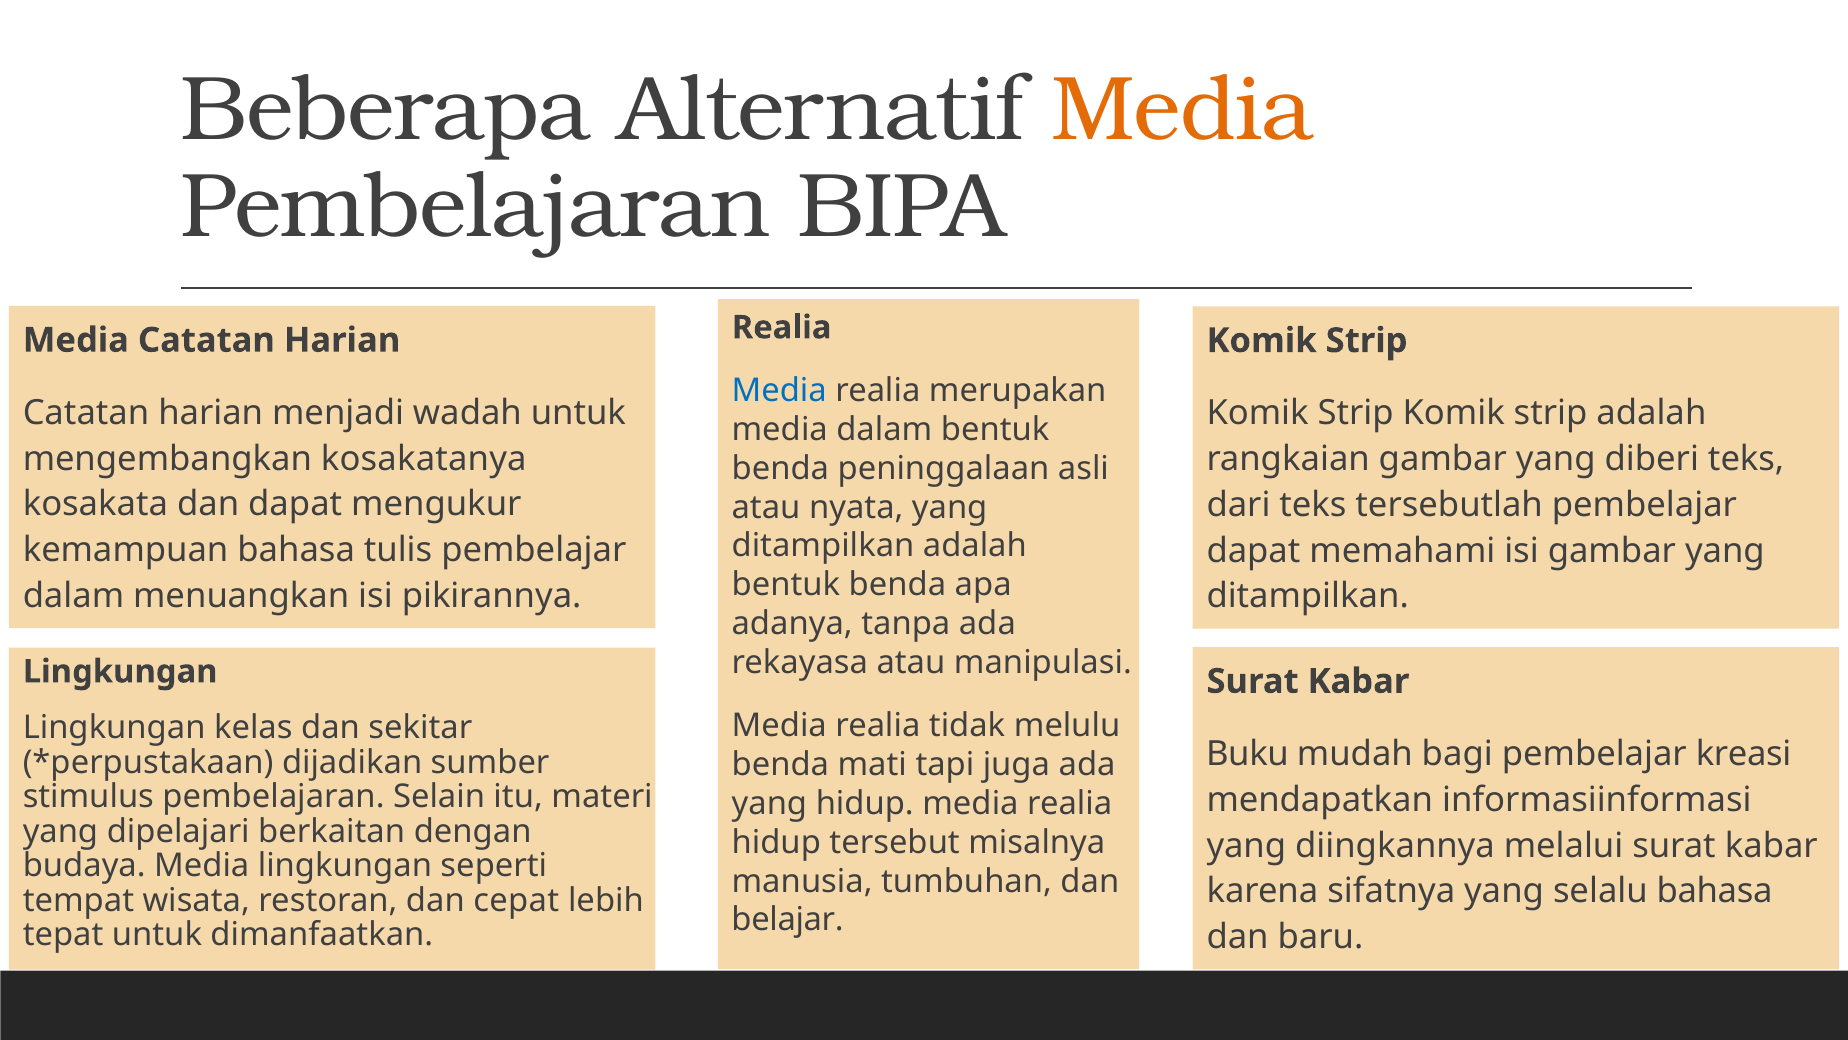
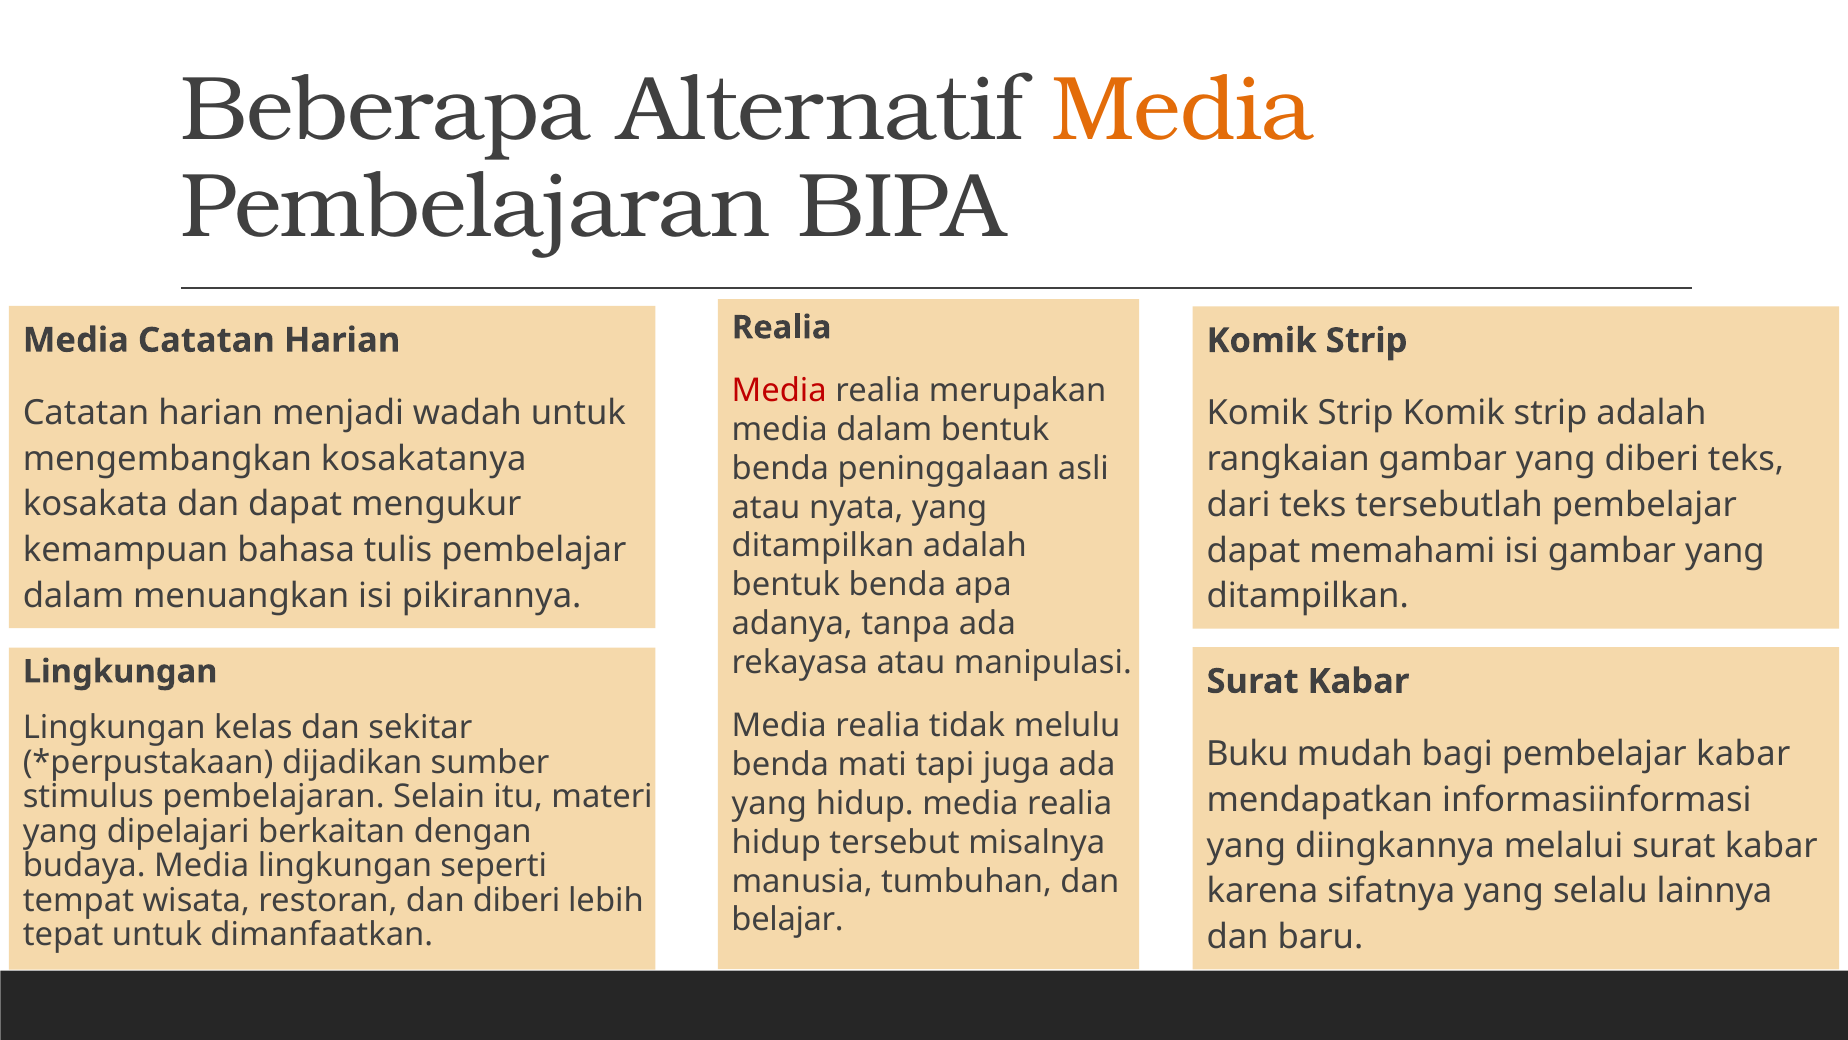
Media colour: blue -> red (779, 390)
pembelajar kreasi: kreasi -> kabar (1743, 754)
selalu bahasa: bahasa -> lainnya (1715, 891)
dan cepat: cepat -> diberi (517, 900)
